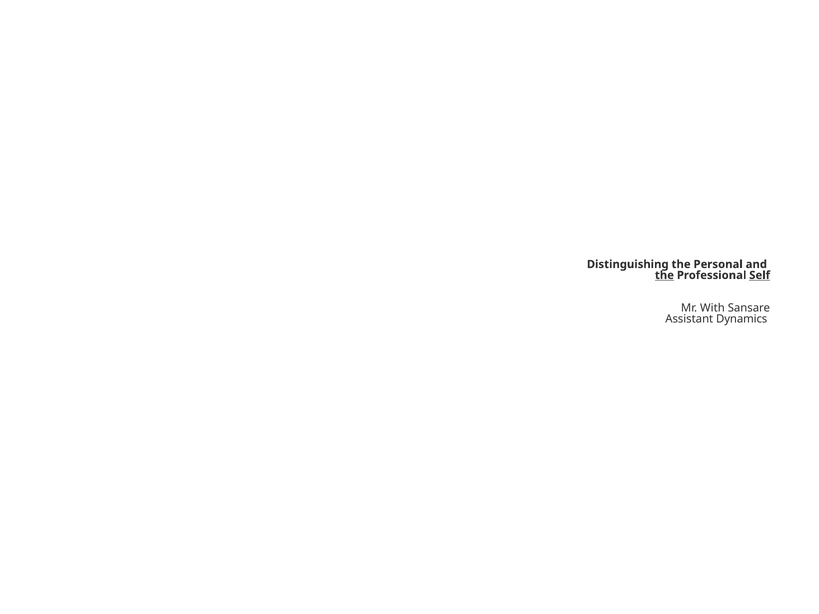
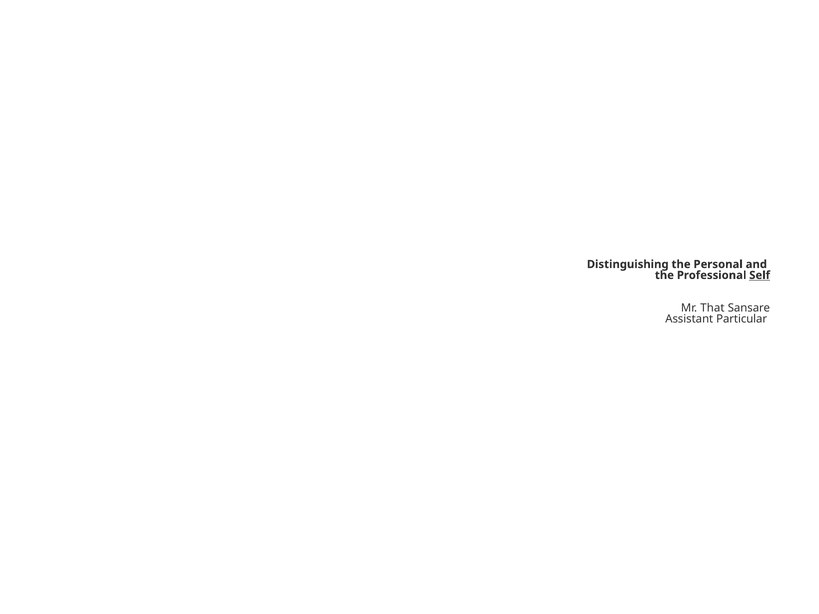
the underline: present -> none (664, 275)
With: With -> That (712, 308)
Dynamics: Dynamics -> Particular (742, 319)
